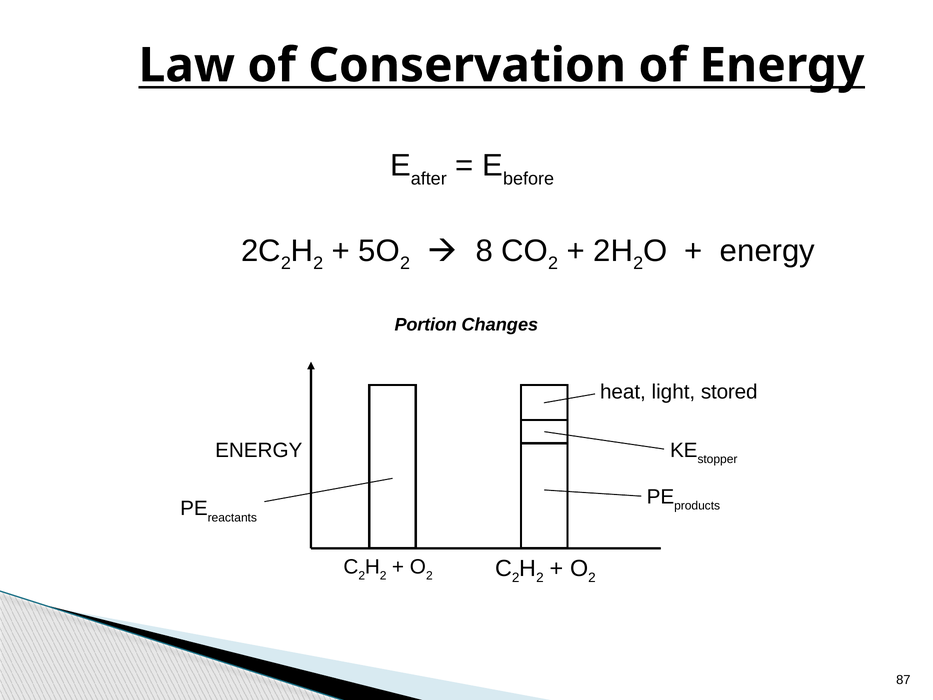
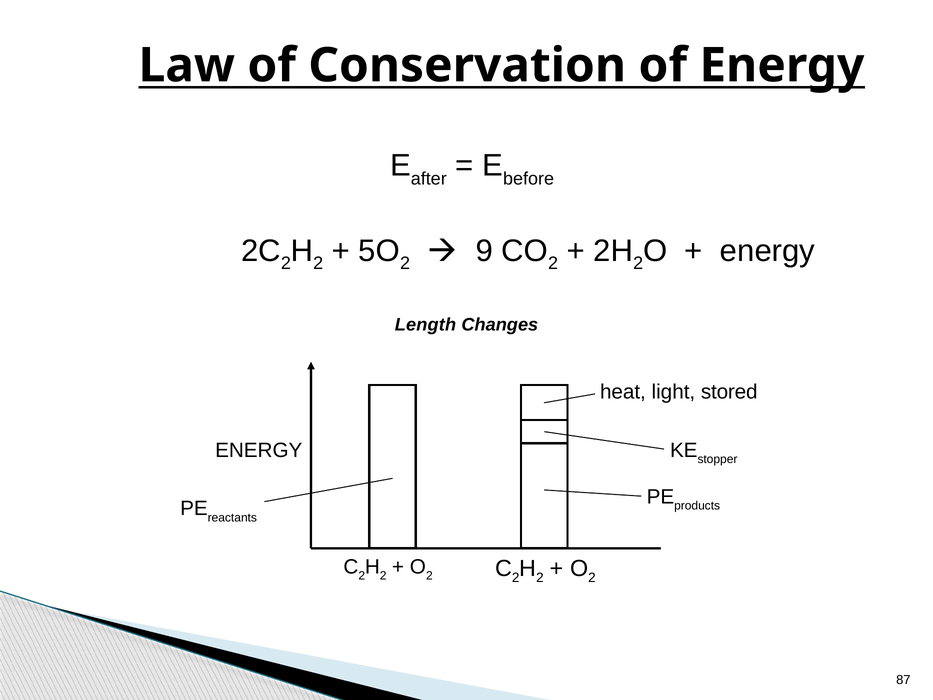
8: 8 -> 9 (484, 251)
Portion: Portion -> Length (425, 325)
